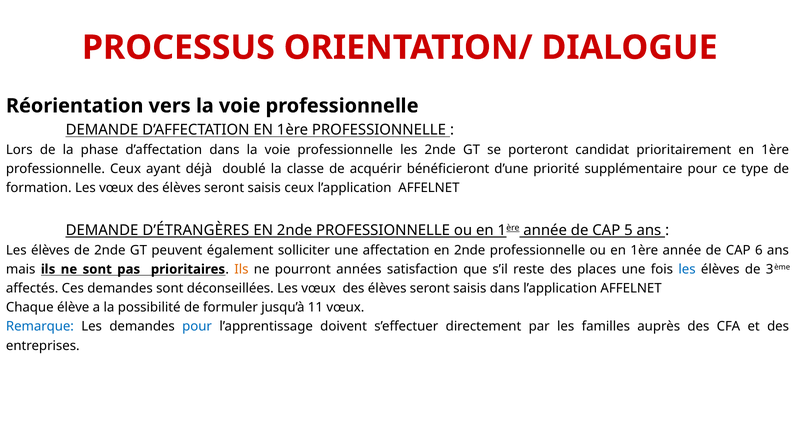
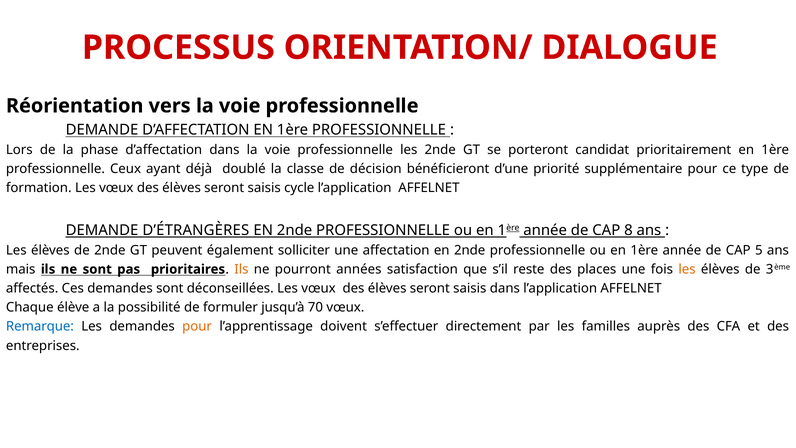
acquérir: acquérir -> décision (376, 169)
saisis ceux: ceux -> cycle (299, 188)
5: 5 -> 8 (628, 230)
6: 6 -> 5 (759, 250)
les colour: blue -> orange (687, 269)
11: 11 -> 70 (315, 307)
pour colour: blue -> orange (197, 326)
